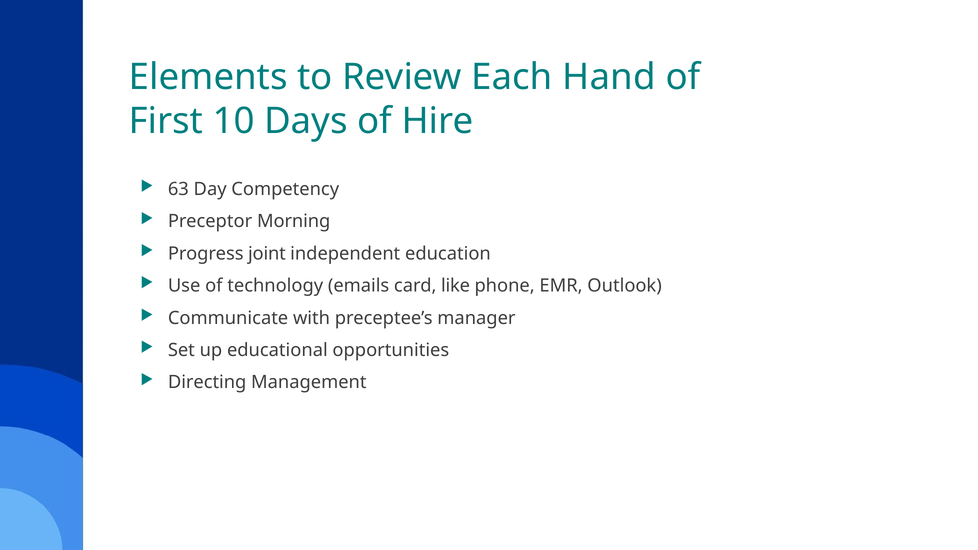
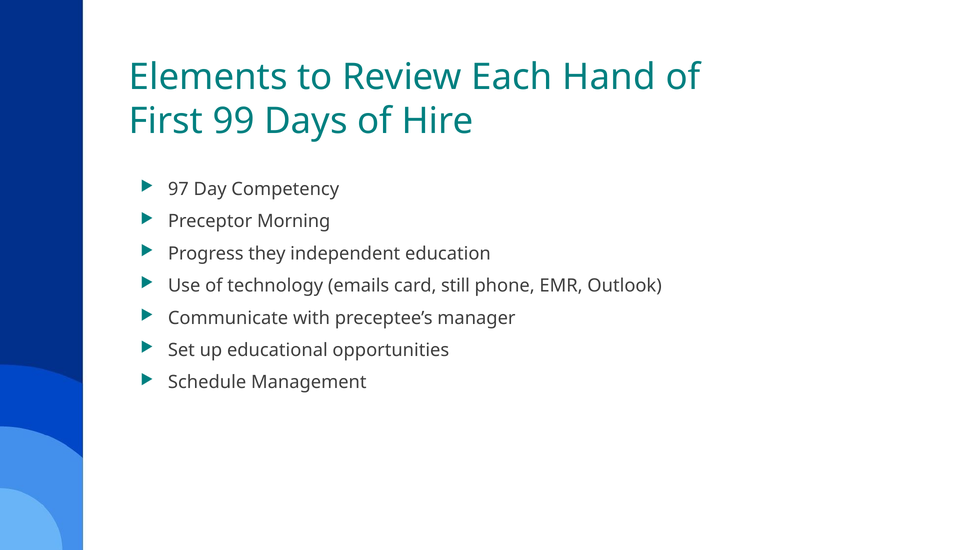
10: 10 -> 99 (234, 121)
63: 63 -> 97 (178, 189)
joint: joint -> they (267, 254)
like: like -> still (456, 286)
Directing: Directing -> Schedule (207, 382)
